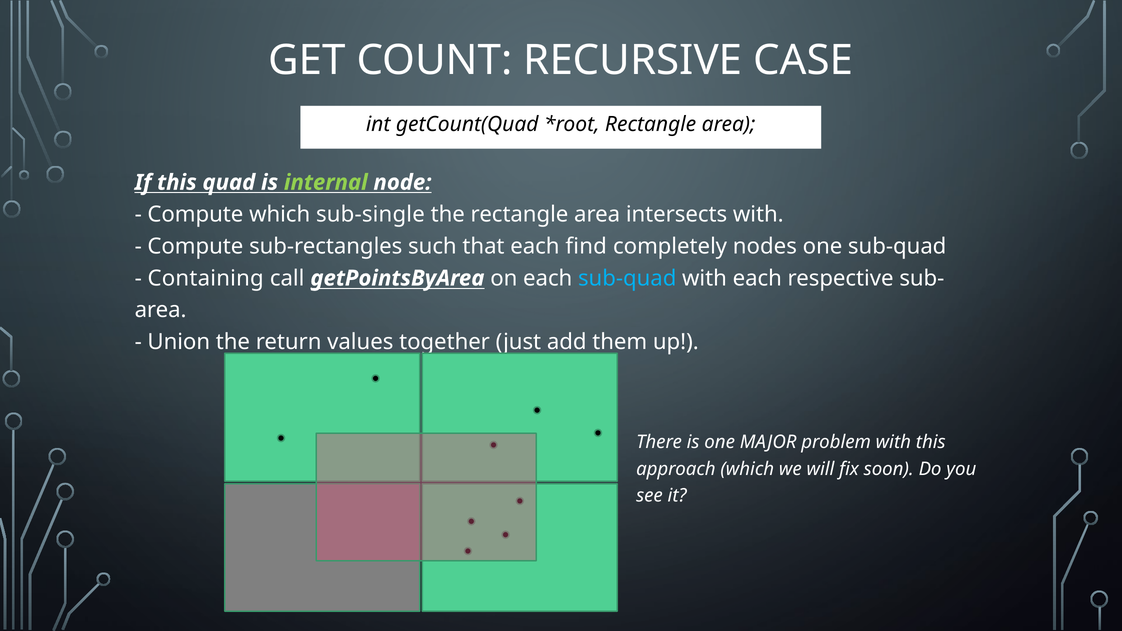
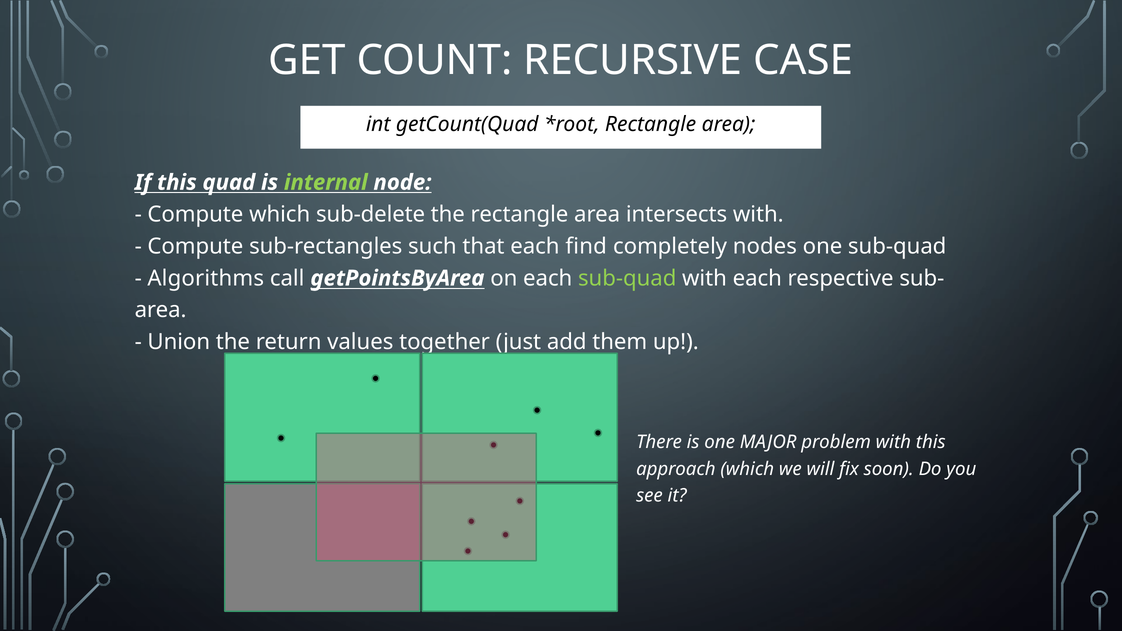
sub-single: sub-single -> sub-delete (371, 214)
Containing: Containing -> Algorithms (206, 278)
sub-quad colour: light blue -> light green (627, 278)
